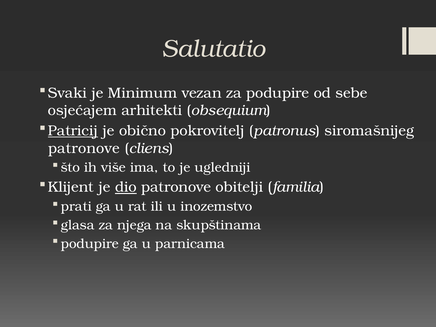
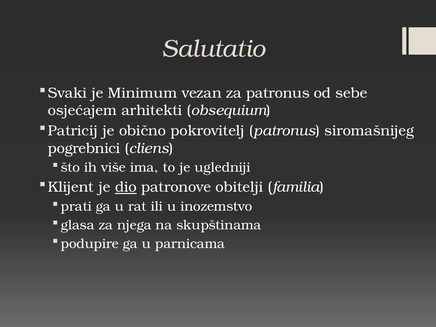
za podupire: podupire -> patronus (278, 93)
Patricij underline: present -> none (73, 131)
patronove: patronove -> pogrebnici (84, 148)
